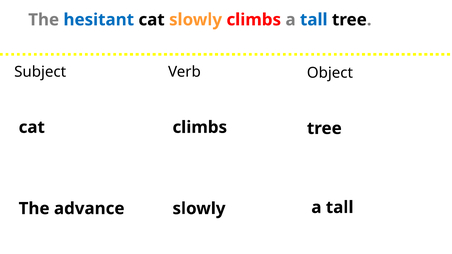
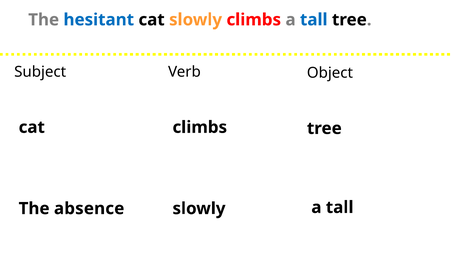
advance: advance -> absence (89, 209)
